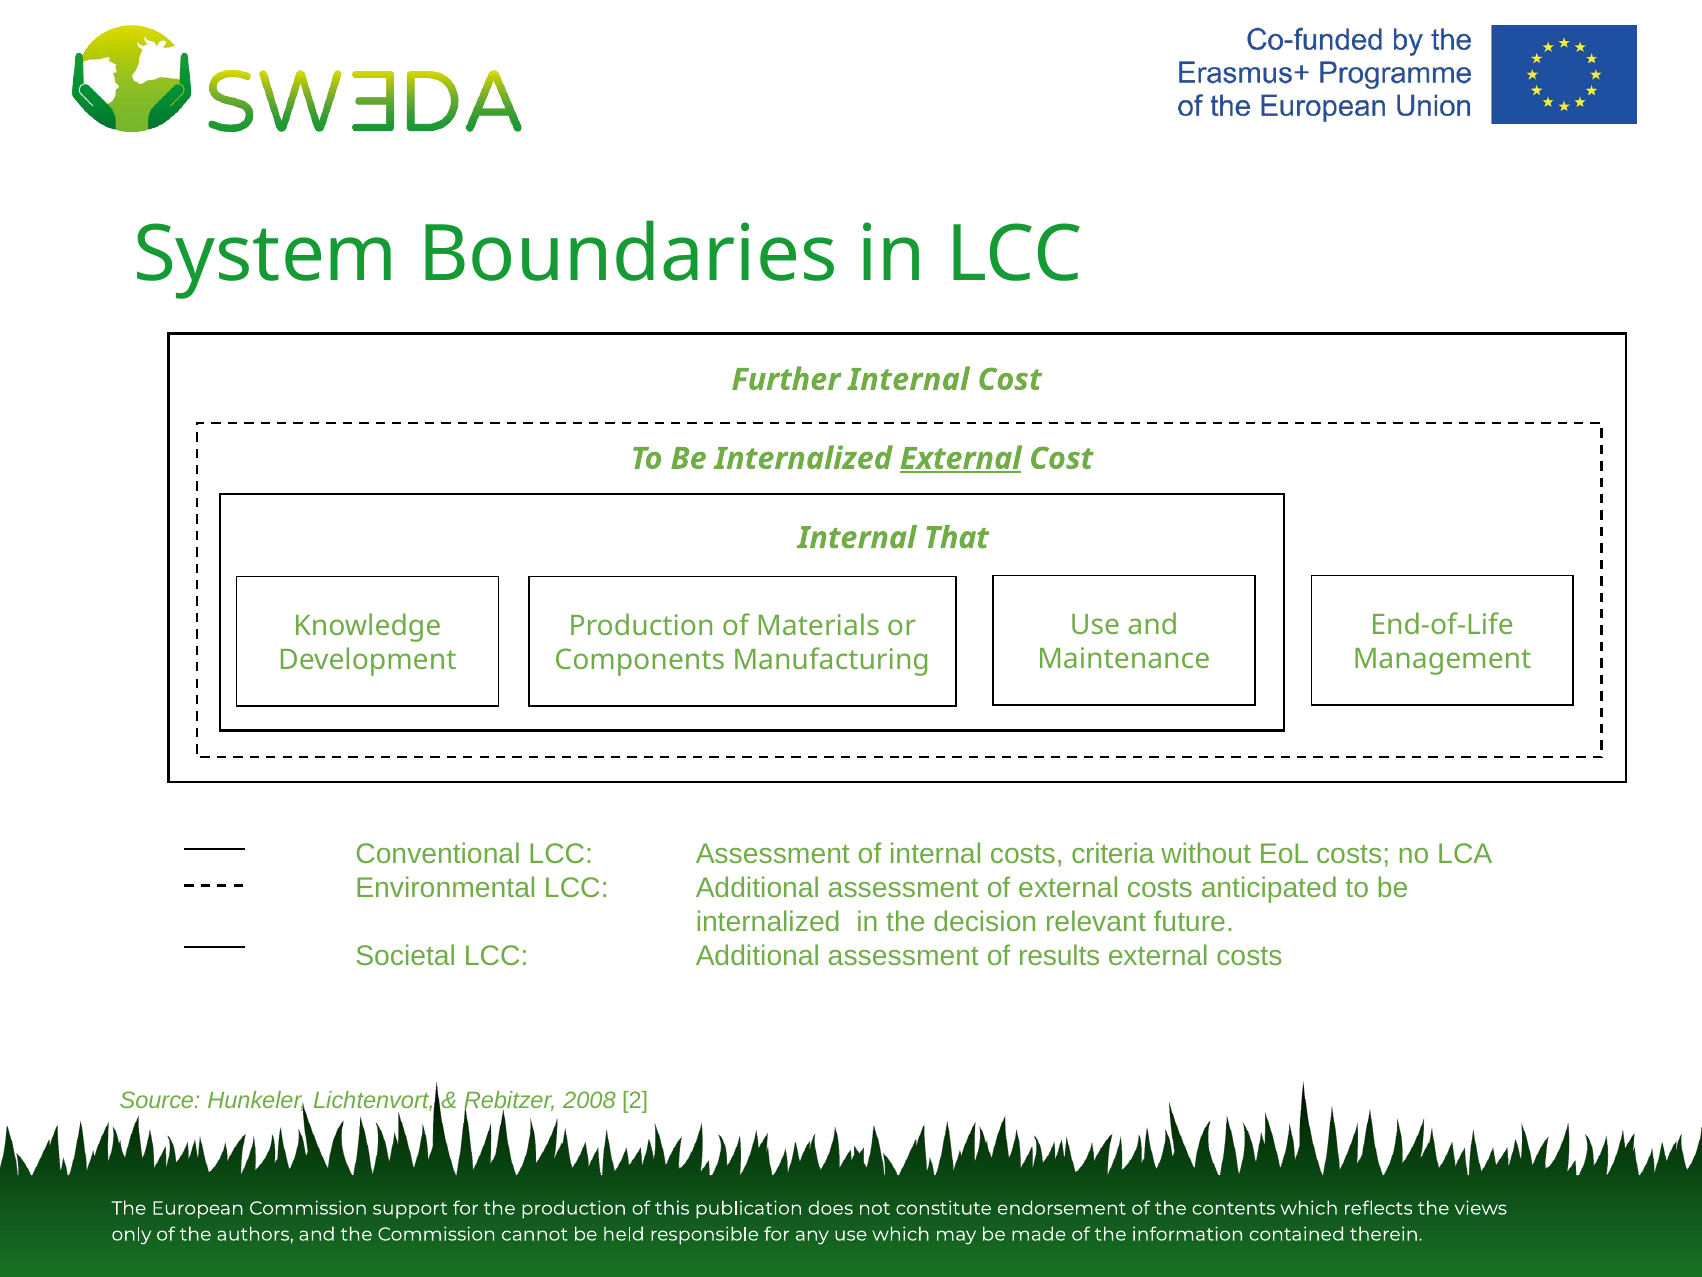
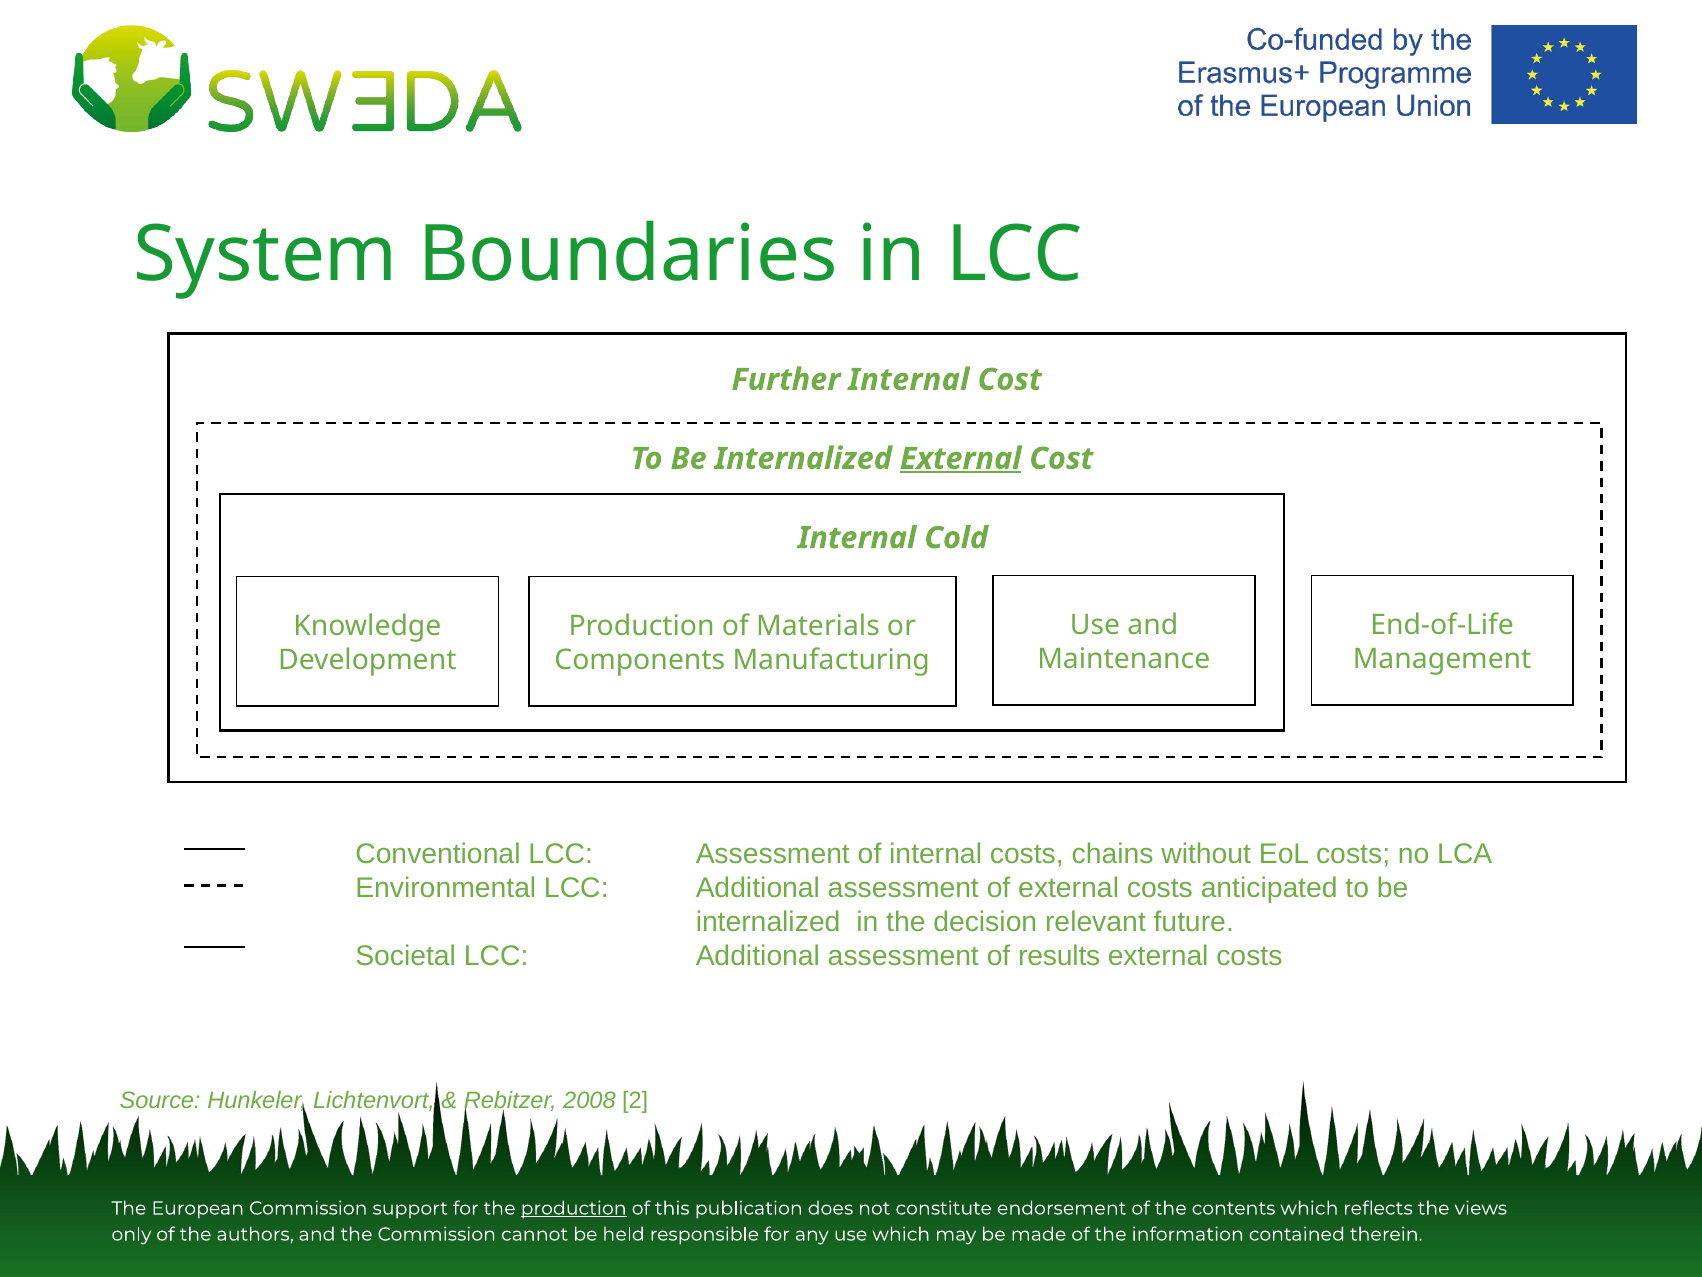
That: That -> Cold (956, 538)
criteria: criteria -> chains (1113, 854)
production underline: none -> present (574, 1208)
